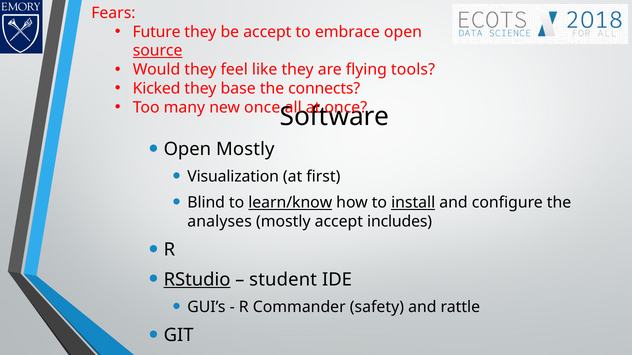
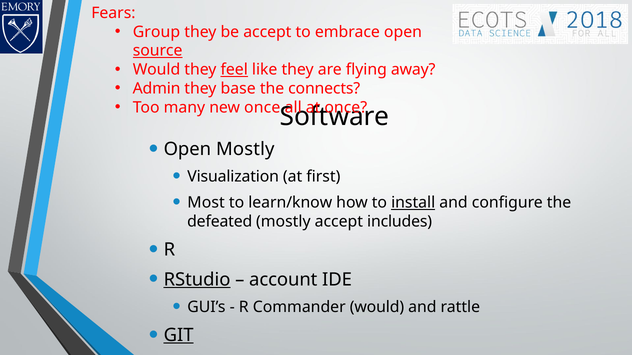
Future: Future -> Group (156, 32)
feel underline: none -> present (234, 70)
tools: tools -> away (413, 70)
Kicked: Kicked -> Admin (157, 89)
Blind: Blind -> Most (206, 203)
learn/know underline: present -> none (290, 203)
analyses: analyses -> defeated (220, 222)
student: student -> account (283, 280)
Commander safety: safety -> would (377, 307)
GIT underline: none -> present (179, 336)
